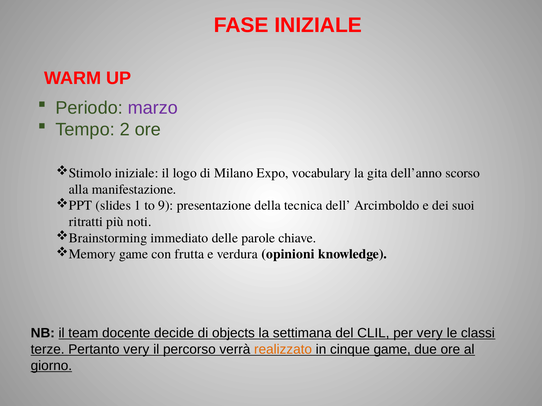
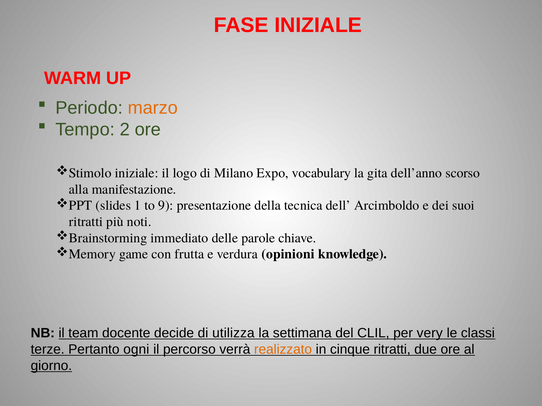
marzo colour: purple -> orange (153, 108)
objects: objects -> utilizza (233, 334)
Pertanto very: very -> ogni (136, 350)
cinque game: game -> ritratti (392, 350)
